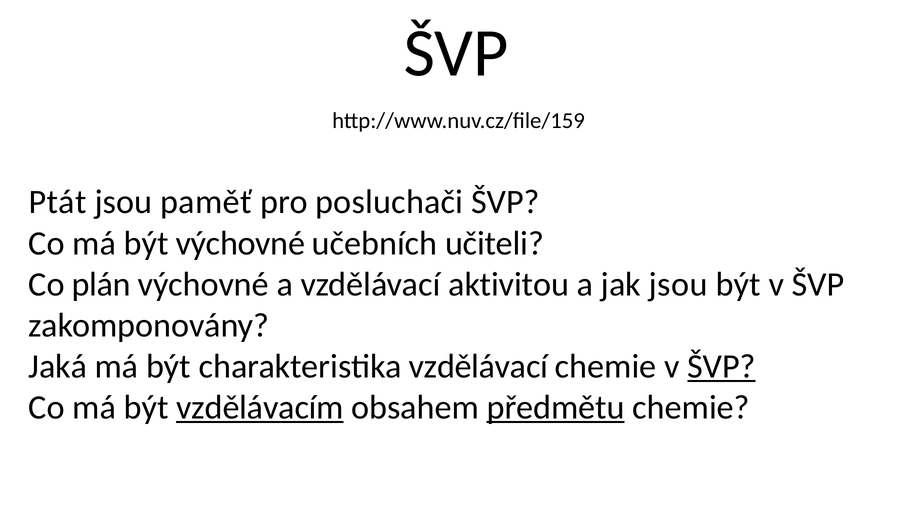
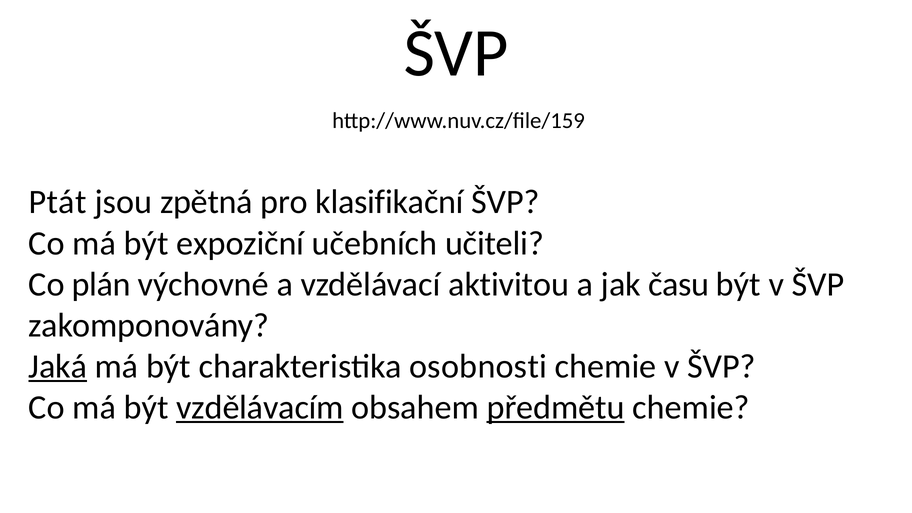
paměť: paměť -> zpětná (206, 202)
posluchači: posluchači -> klasifikační (389, 202)
být výchovné: výchovné -> expoziční (240, 243)
jak jsou: jsou -> času (679, 284)
Jaká underline: none -> present (58, 366)
charakteristika vzdělávací: vzdělávací -> osobnosti (478, 366)
ŠVP underline: present -> none (722, 366)
